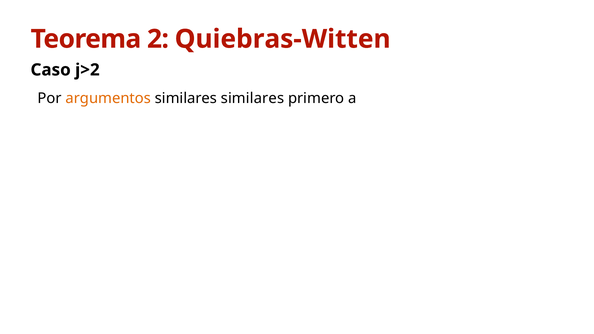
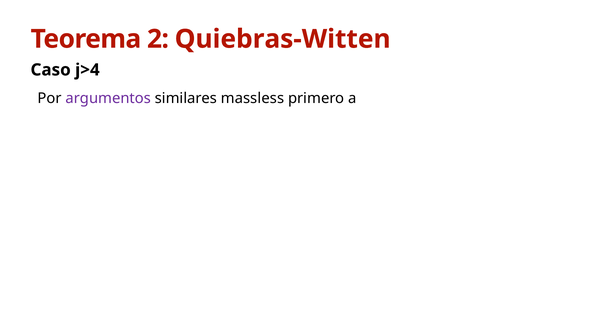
j>2: j>2 -> j>4 (87, 70)
argumentos colour: orange -> purple (108, 98)
similares similares: similares -> massless (252, 98)
